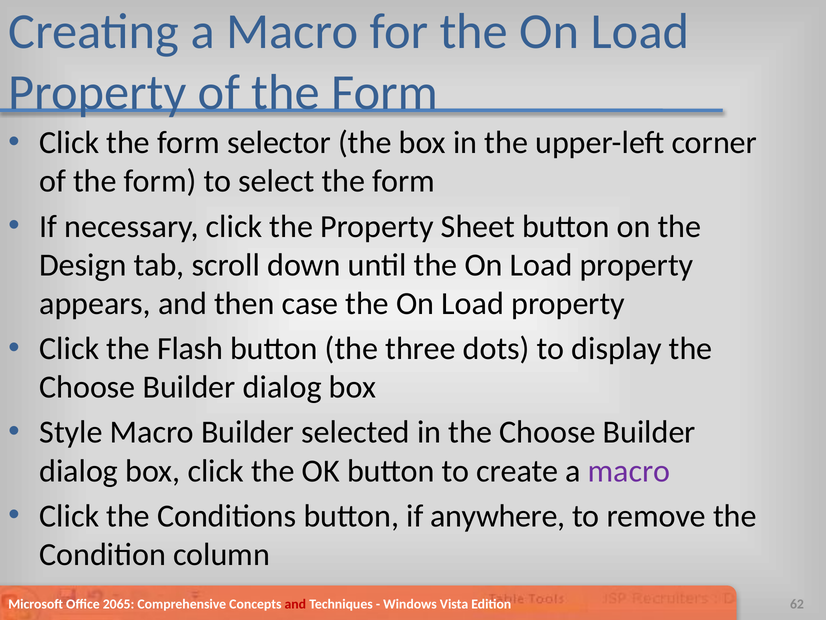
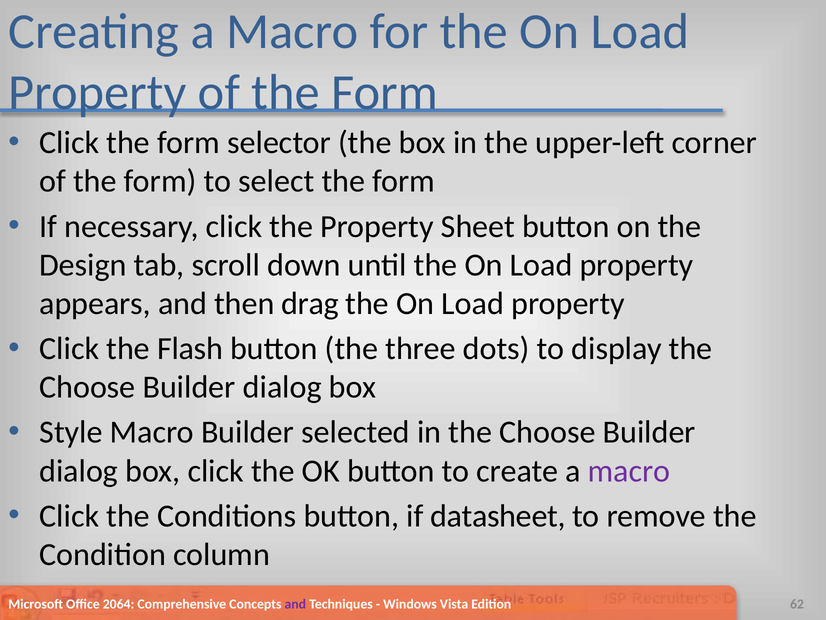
case: case -> drag (310, 303)
anywhere: anywhere -> datasheet (498, 516)
2065: 2065 -> 2064 (119, 604)
and colour: red -> purple (295, 604)
